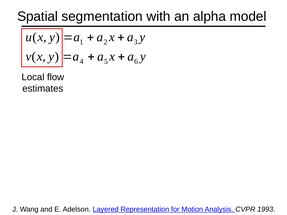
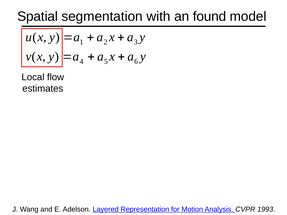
alpha: alpha -> found (210, 16)
